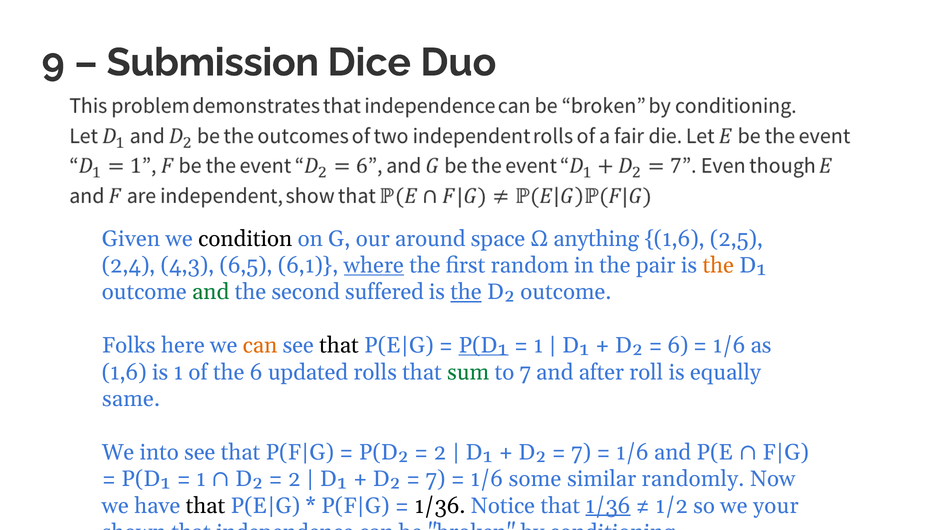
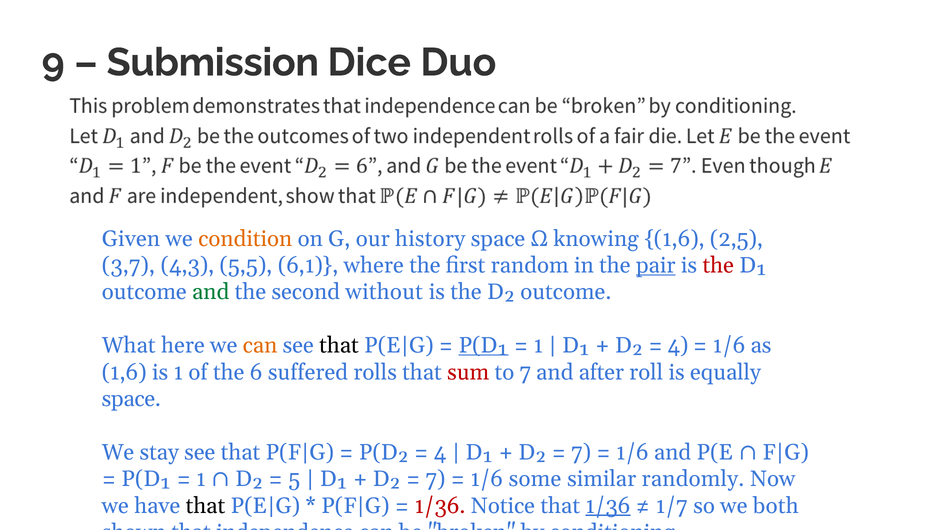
condition colour: black -> orange (245, 239)
around: around -> history (430, 239)
anything: anything -> knowing (596, 239)
2,4: 2,4 -> 3,7 (128, 265)
6,5: 6,5 -> 5,5 (246, 265)
where underline: present -> none (374, 265)
pair underline: none -> present (656, 265)
the colour: orange -> red (718, 265)
suffered: suffered -> without (384, 292)
the underline: present -> none (466, 292)
Folks: Folks -> What (129, 345)
6: 6 -> 4 (678, 345)
updated: updated -> suffered (308, 372)
sum colour: green -> red (468, 372)
same: same -> space (131, 399)
into: into -> stay (159, 452)
2: 2 -> 4 (440, 452)
2: 2 -> 5 (294, 479)
1/36 colour: black -> red (440, 506)
1/2: 1/2 -> 1/7 (672, 506)
your: your -> both (776, 506)
